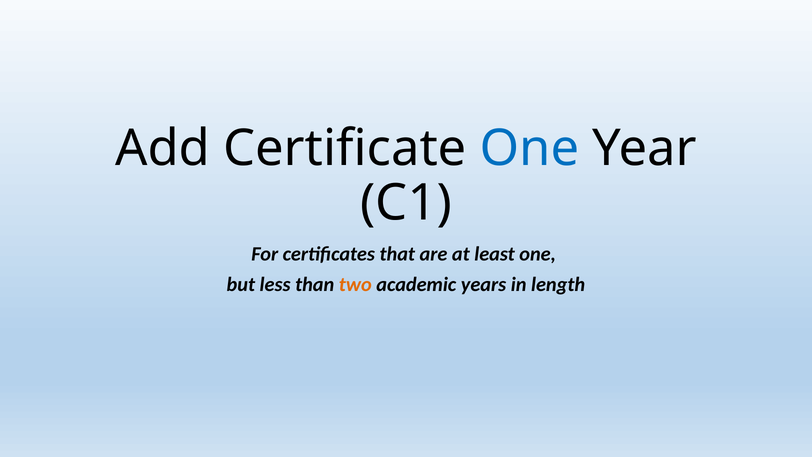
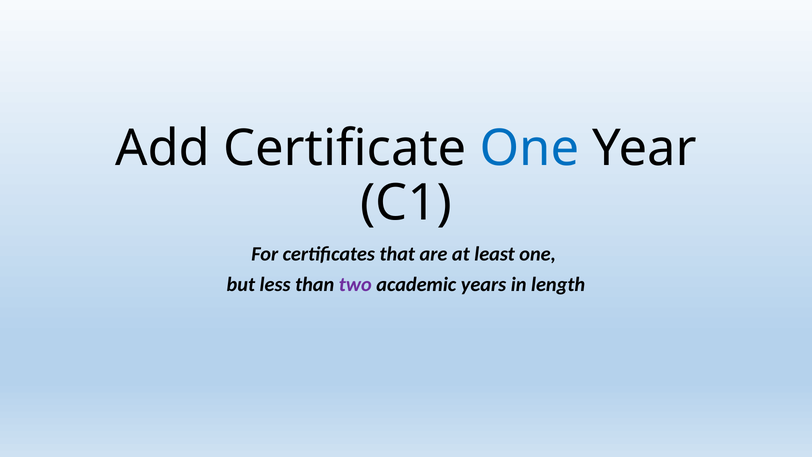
two colour: orange -> purple (355, 284)
